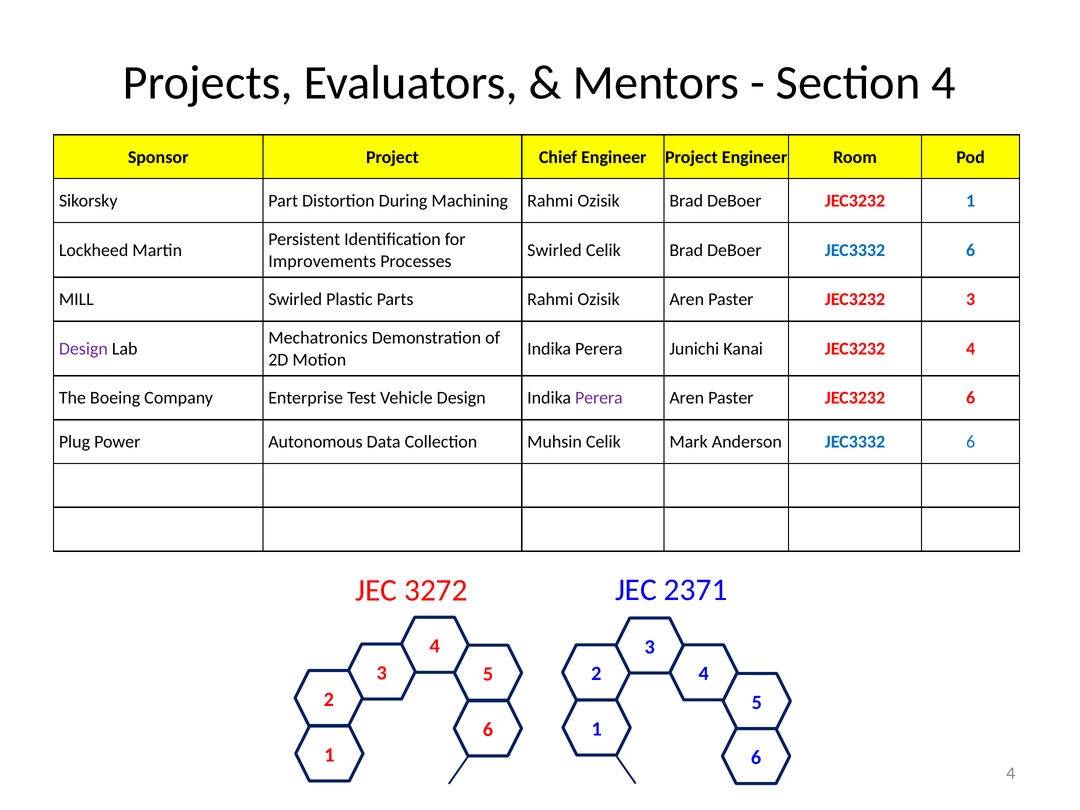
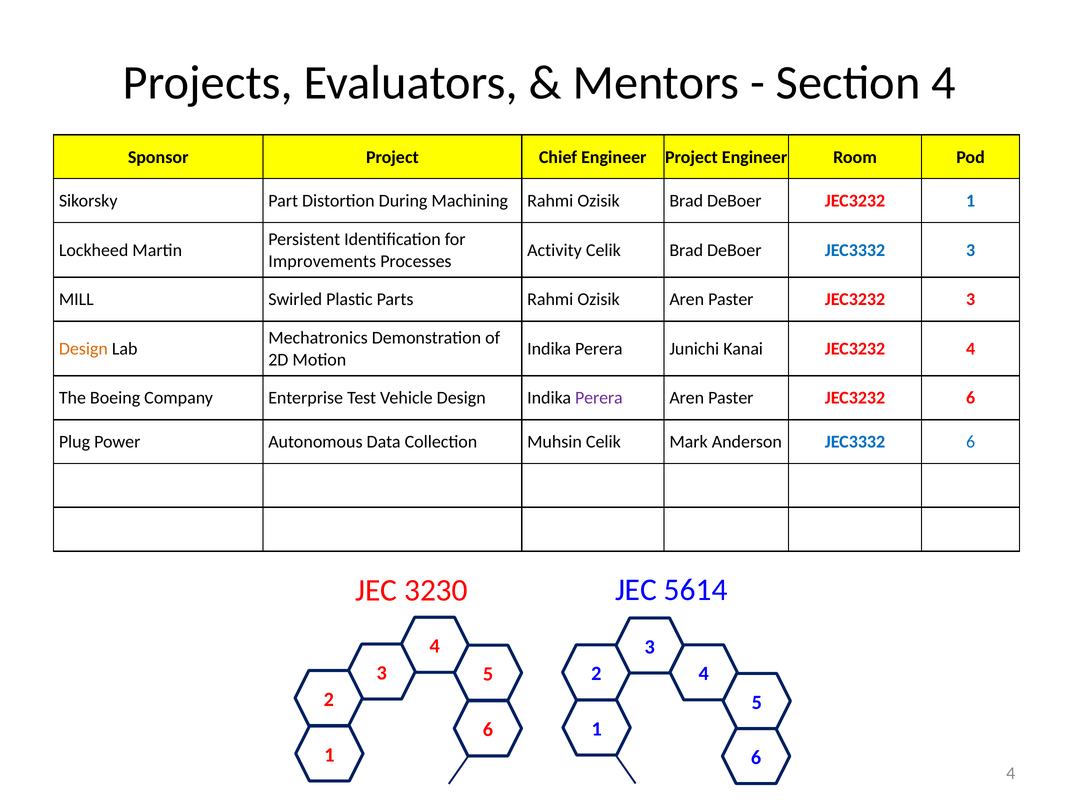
Swirled: Swirled -> Activity (555, 250)
DeBoer JEC3332 6: 6 -> 3 (971, 250)
Design colour: purple -> orange (83, 349)
3272: 3272 -> 3230 (436, 590)
2371: 2371 -> 5614 (696, 590)
